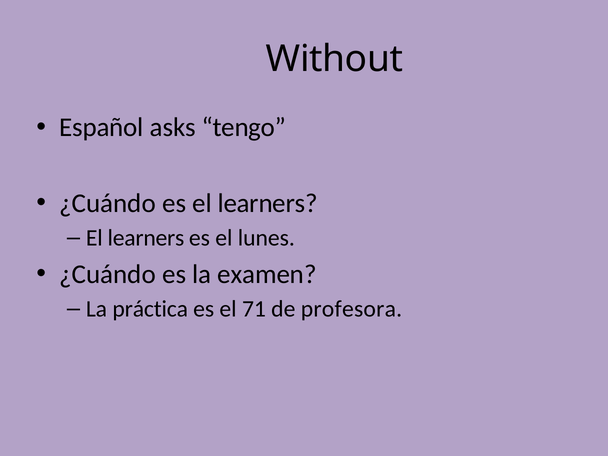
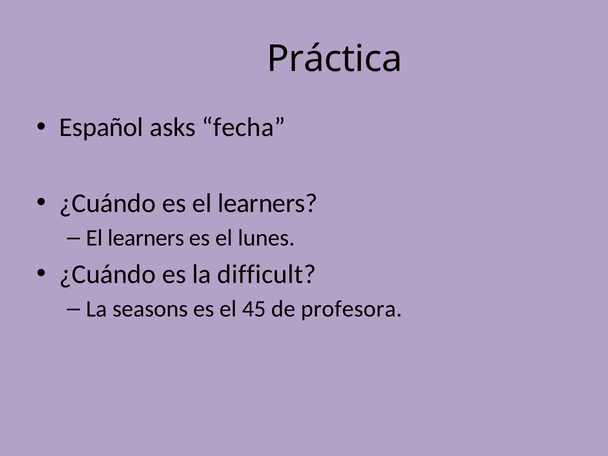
Without: Without -> Práctica (334, 59)
tengo: tengo -> fecha (244, 128)
examen: examen -> difficult (267, 274)
práctica: práctica -> seasons (150, 309)
71: 71 -> 45 (254, 309)
